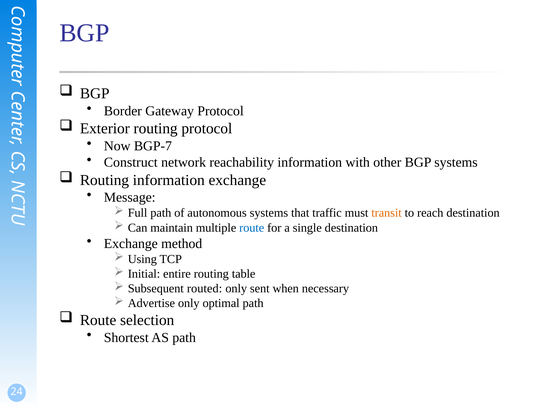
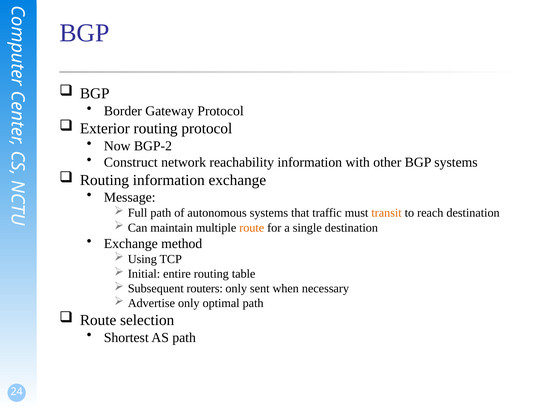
BGP-7: BGP-7 -> BGP-2 (153, 146)
route colour: blue -> orange (252, 228)
routed: routed -> routers (205, 289)
